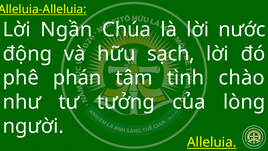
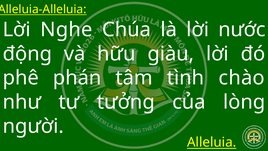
Ngần: Ngần -> Nghe (66, 30)
sạch: sạch -> giàu (171, 54)
